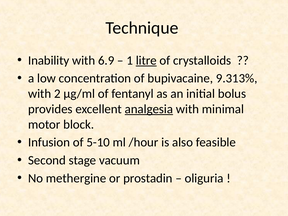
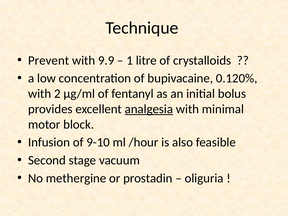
Inability: Inability -> Prevent (49, 60)
6.9: 6.9 -> 9.9 (106, 60)
litre underline: present -> none (146, 60)
9.313%: 9.313% -> 0.120% (237, 78)
5-10: 5-10 -> 9-10 (98, 142)
